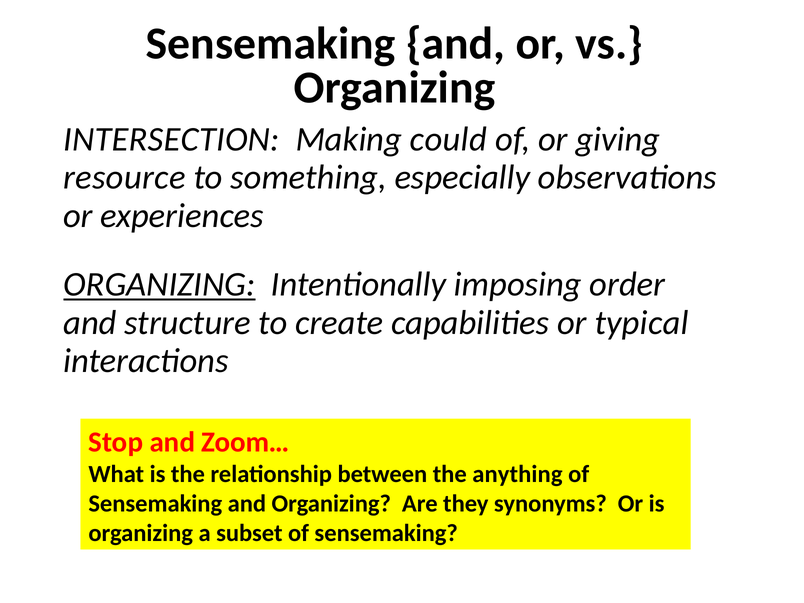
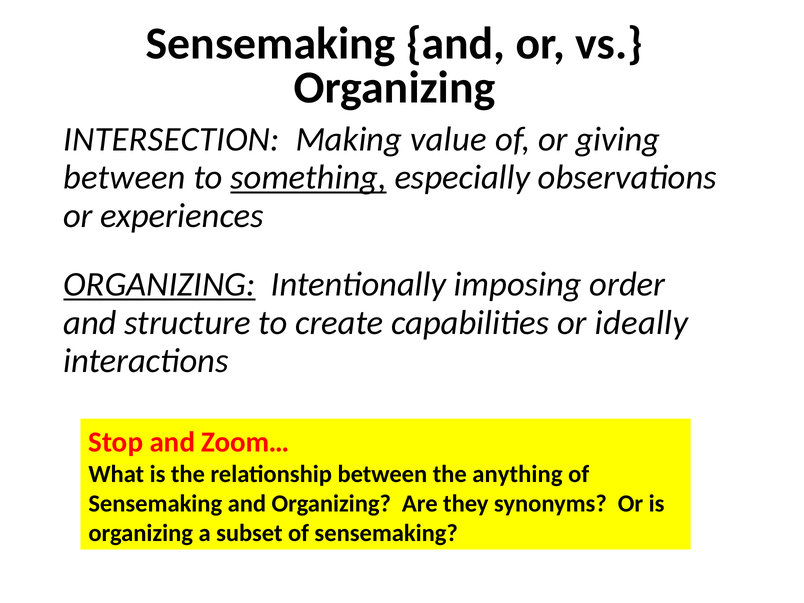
could: could -> value (448, 139)
resource: resource -> between (124, 177)
something underline: none -> present (309, 177)
typical: typical -> ideally (642, 323)
